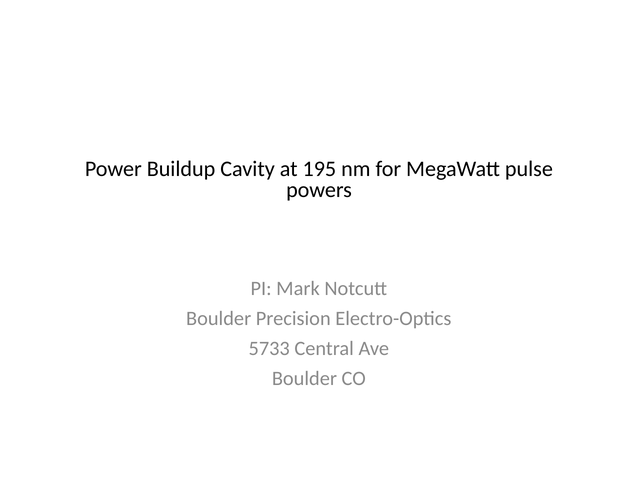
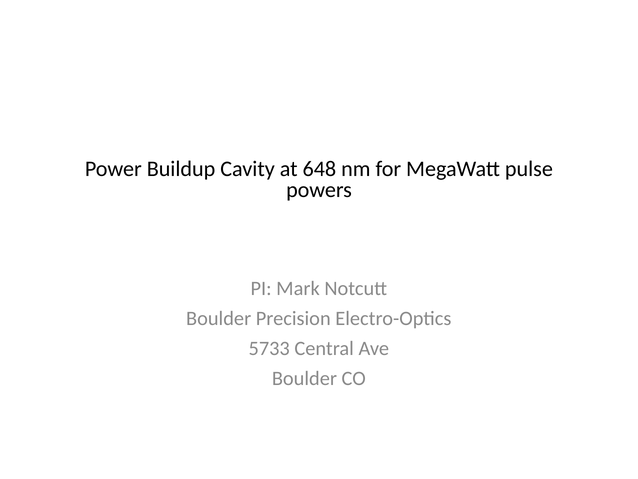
195: 195 -> 648 (319, 169)
